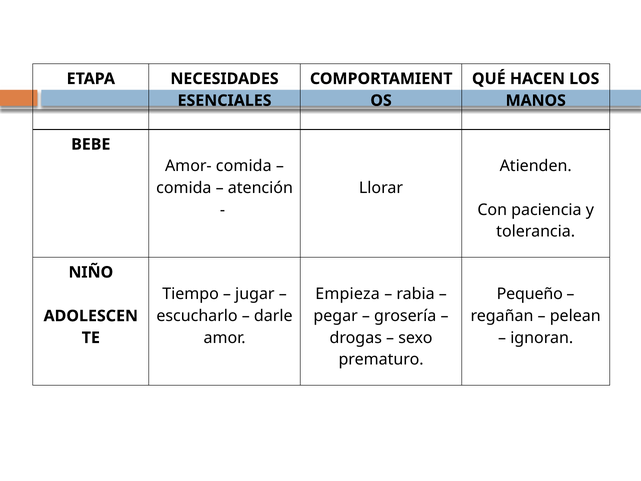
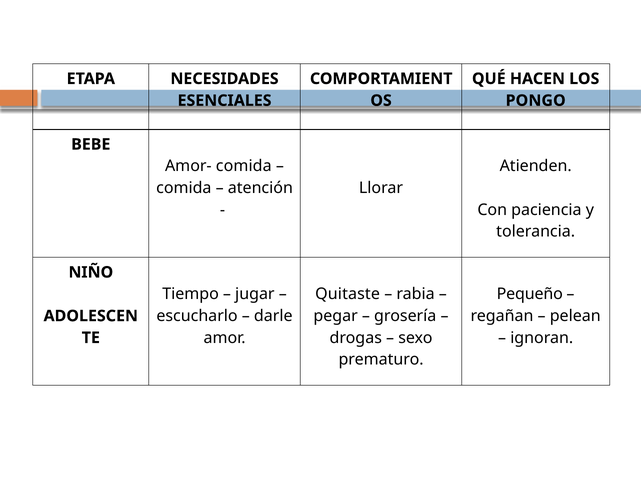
MANOS: MANOS -> PONGO (536, 101)
Empieza: Empieza -> Quitaste (348, 294)
